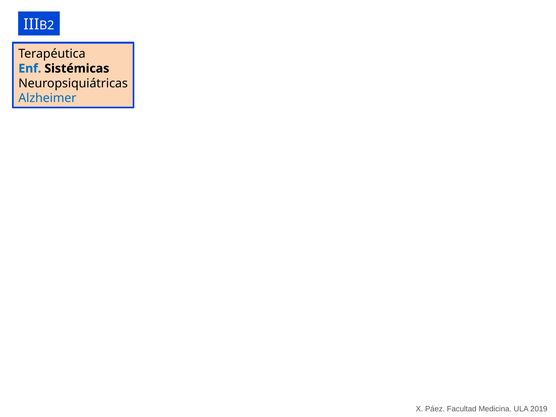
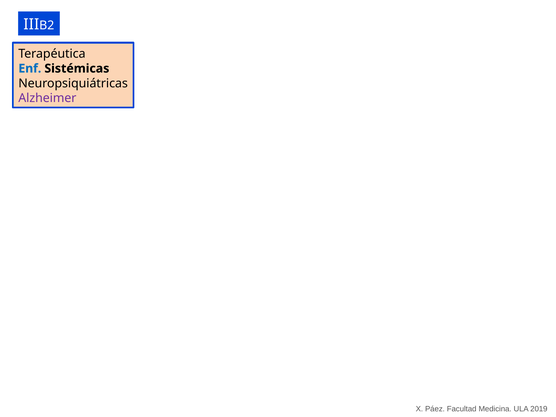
Alzheimer colour: blue -> purple (47, 98)
